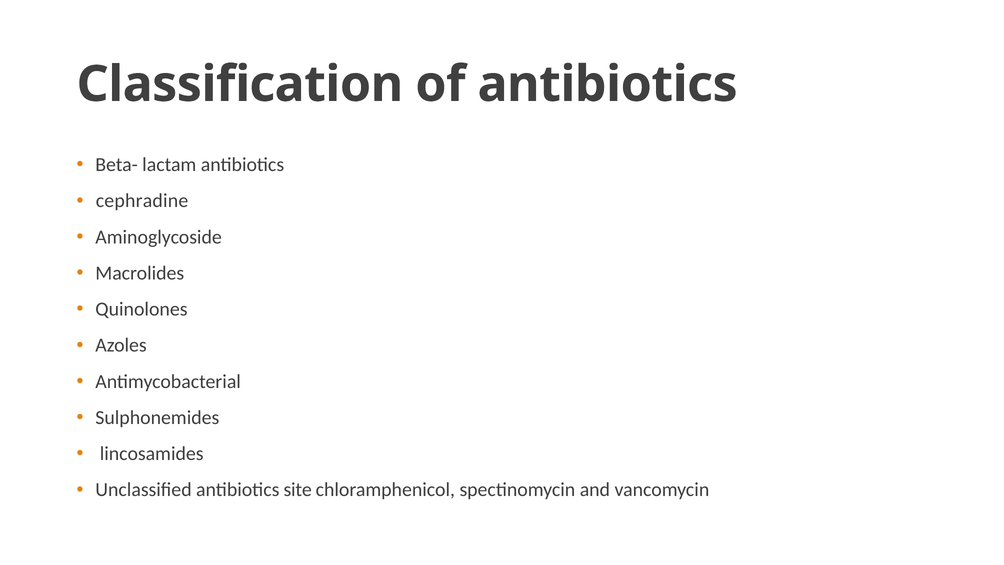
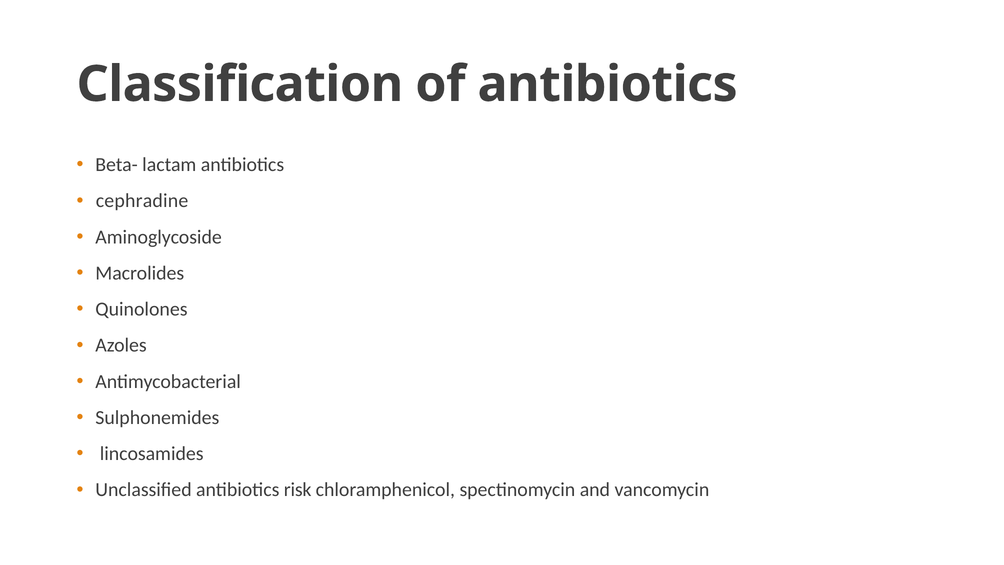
site: site -> risk (298, 490)
